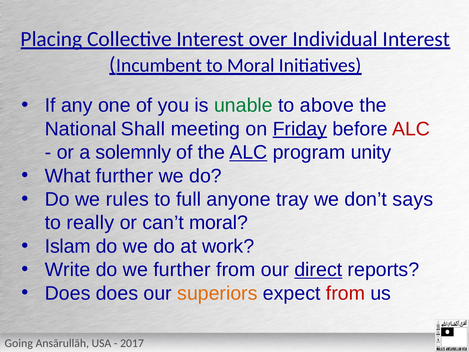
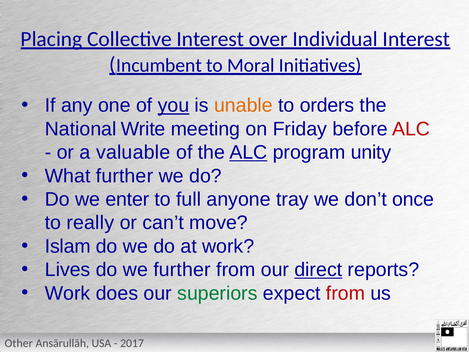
you underline: none -> present (173, 105)
unable colour: green -> orange (243, 105)
above: above -> orders (327, 105)
Shall: Shall -> Write (143, 129)
Friday underline: present -> none (300, 129)
solemnly: solemnly -> valuable (133, 152)
rules: rules -> enter (127, 199)
says: says -> once (413, 199)
can’t moral: moral -> move (219, 223)
Write: Write -> Lives (68, 270)
Does: Does -> Work (68, 293)
superiors colour: orange -> green (217, 293)
Going: Going -> Other (19, 343)
